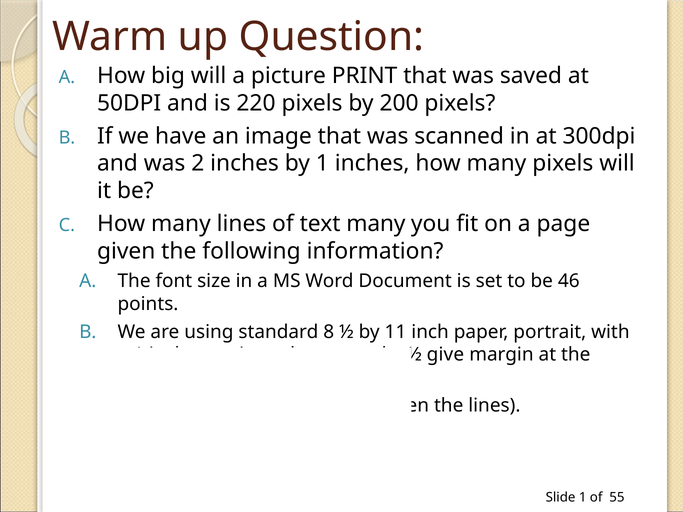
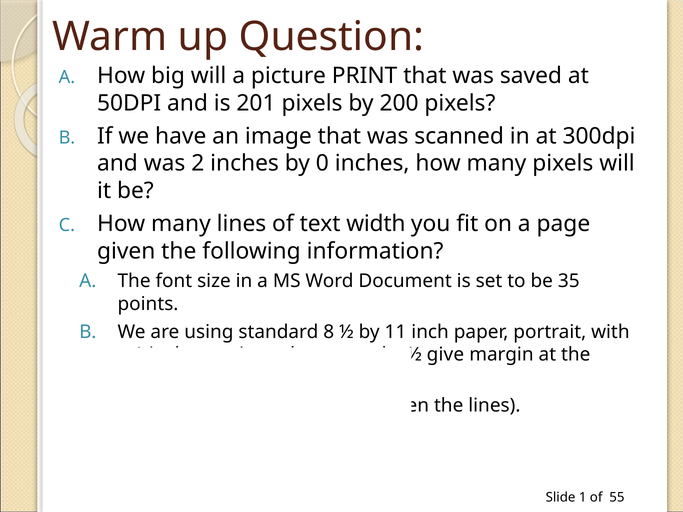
220: 220 -> 201 (256, 103)
by 1: 1 -> 0 (322, 163)
text many: many -> width (376, 224)
46: 46 -> 35 (569, 281)
